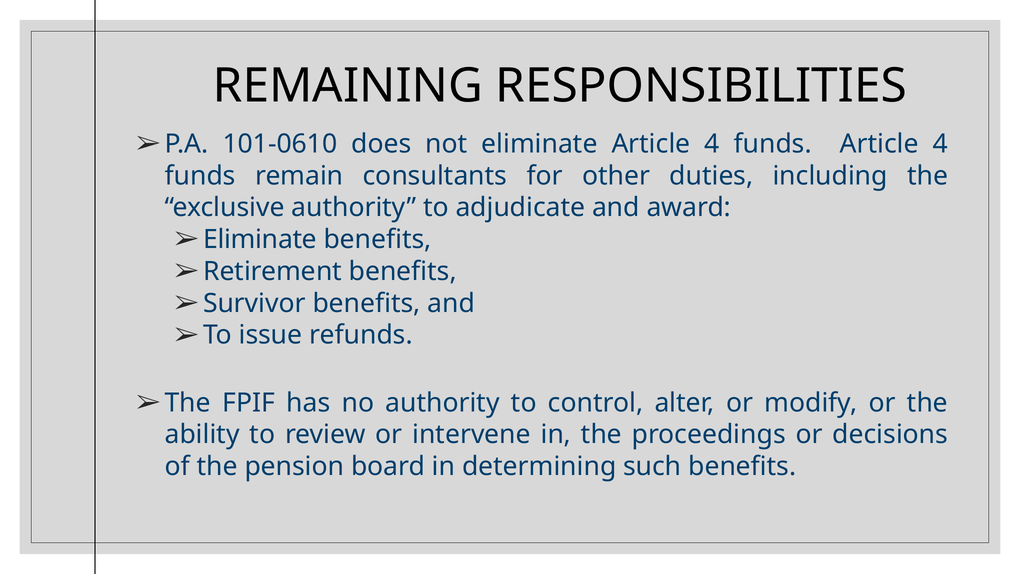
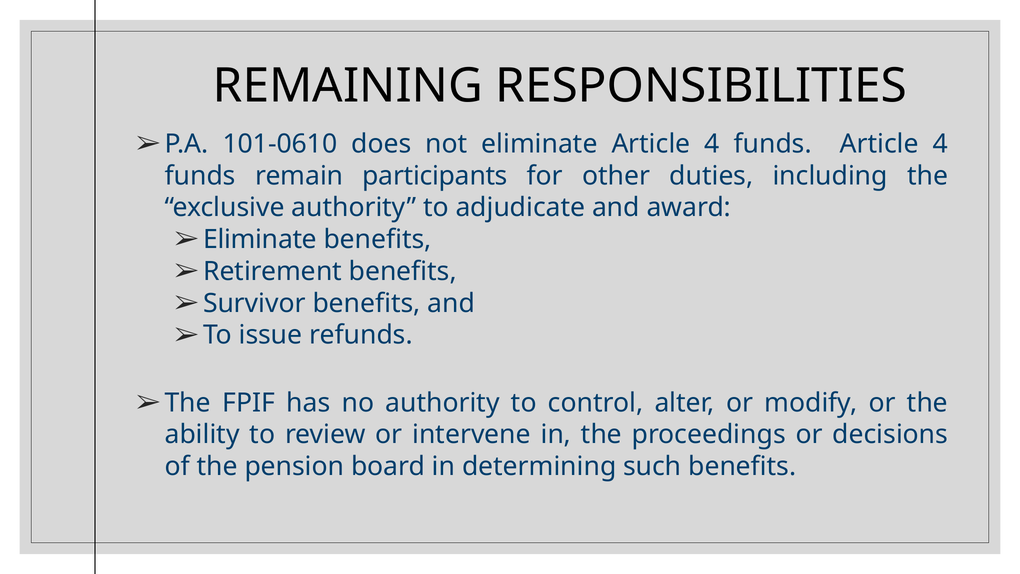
consultants: consultants -> participants (435, 176)
